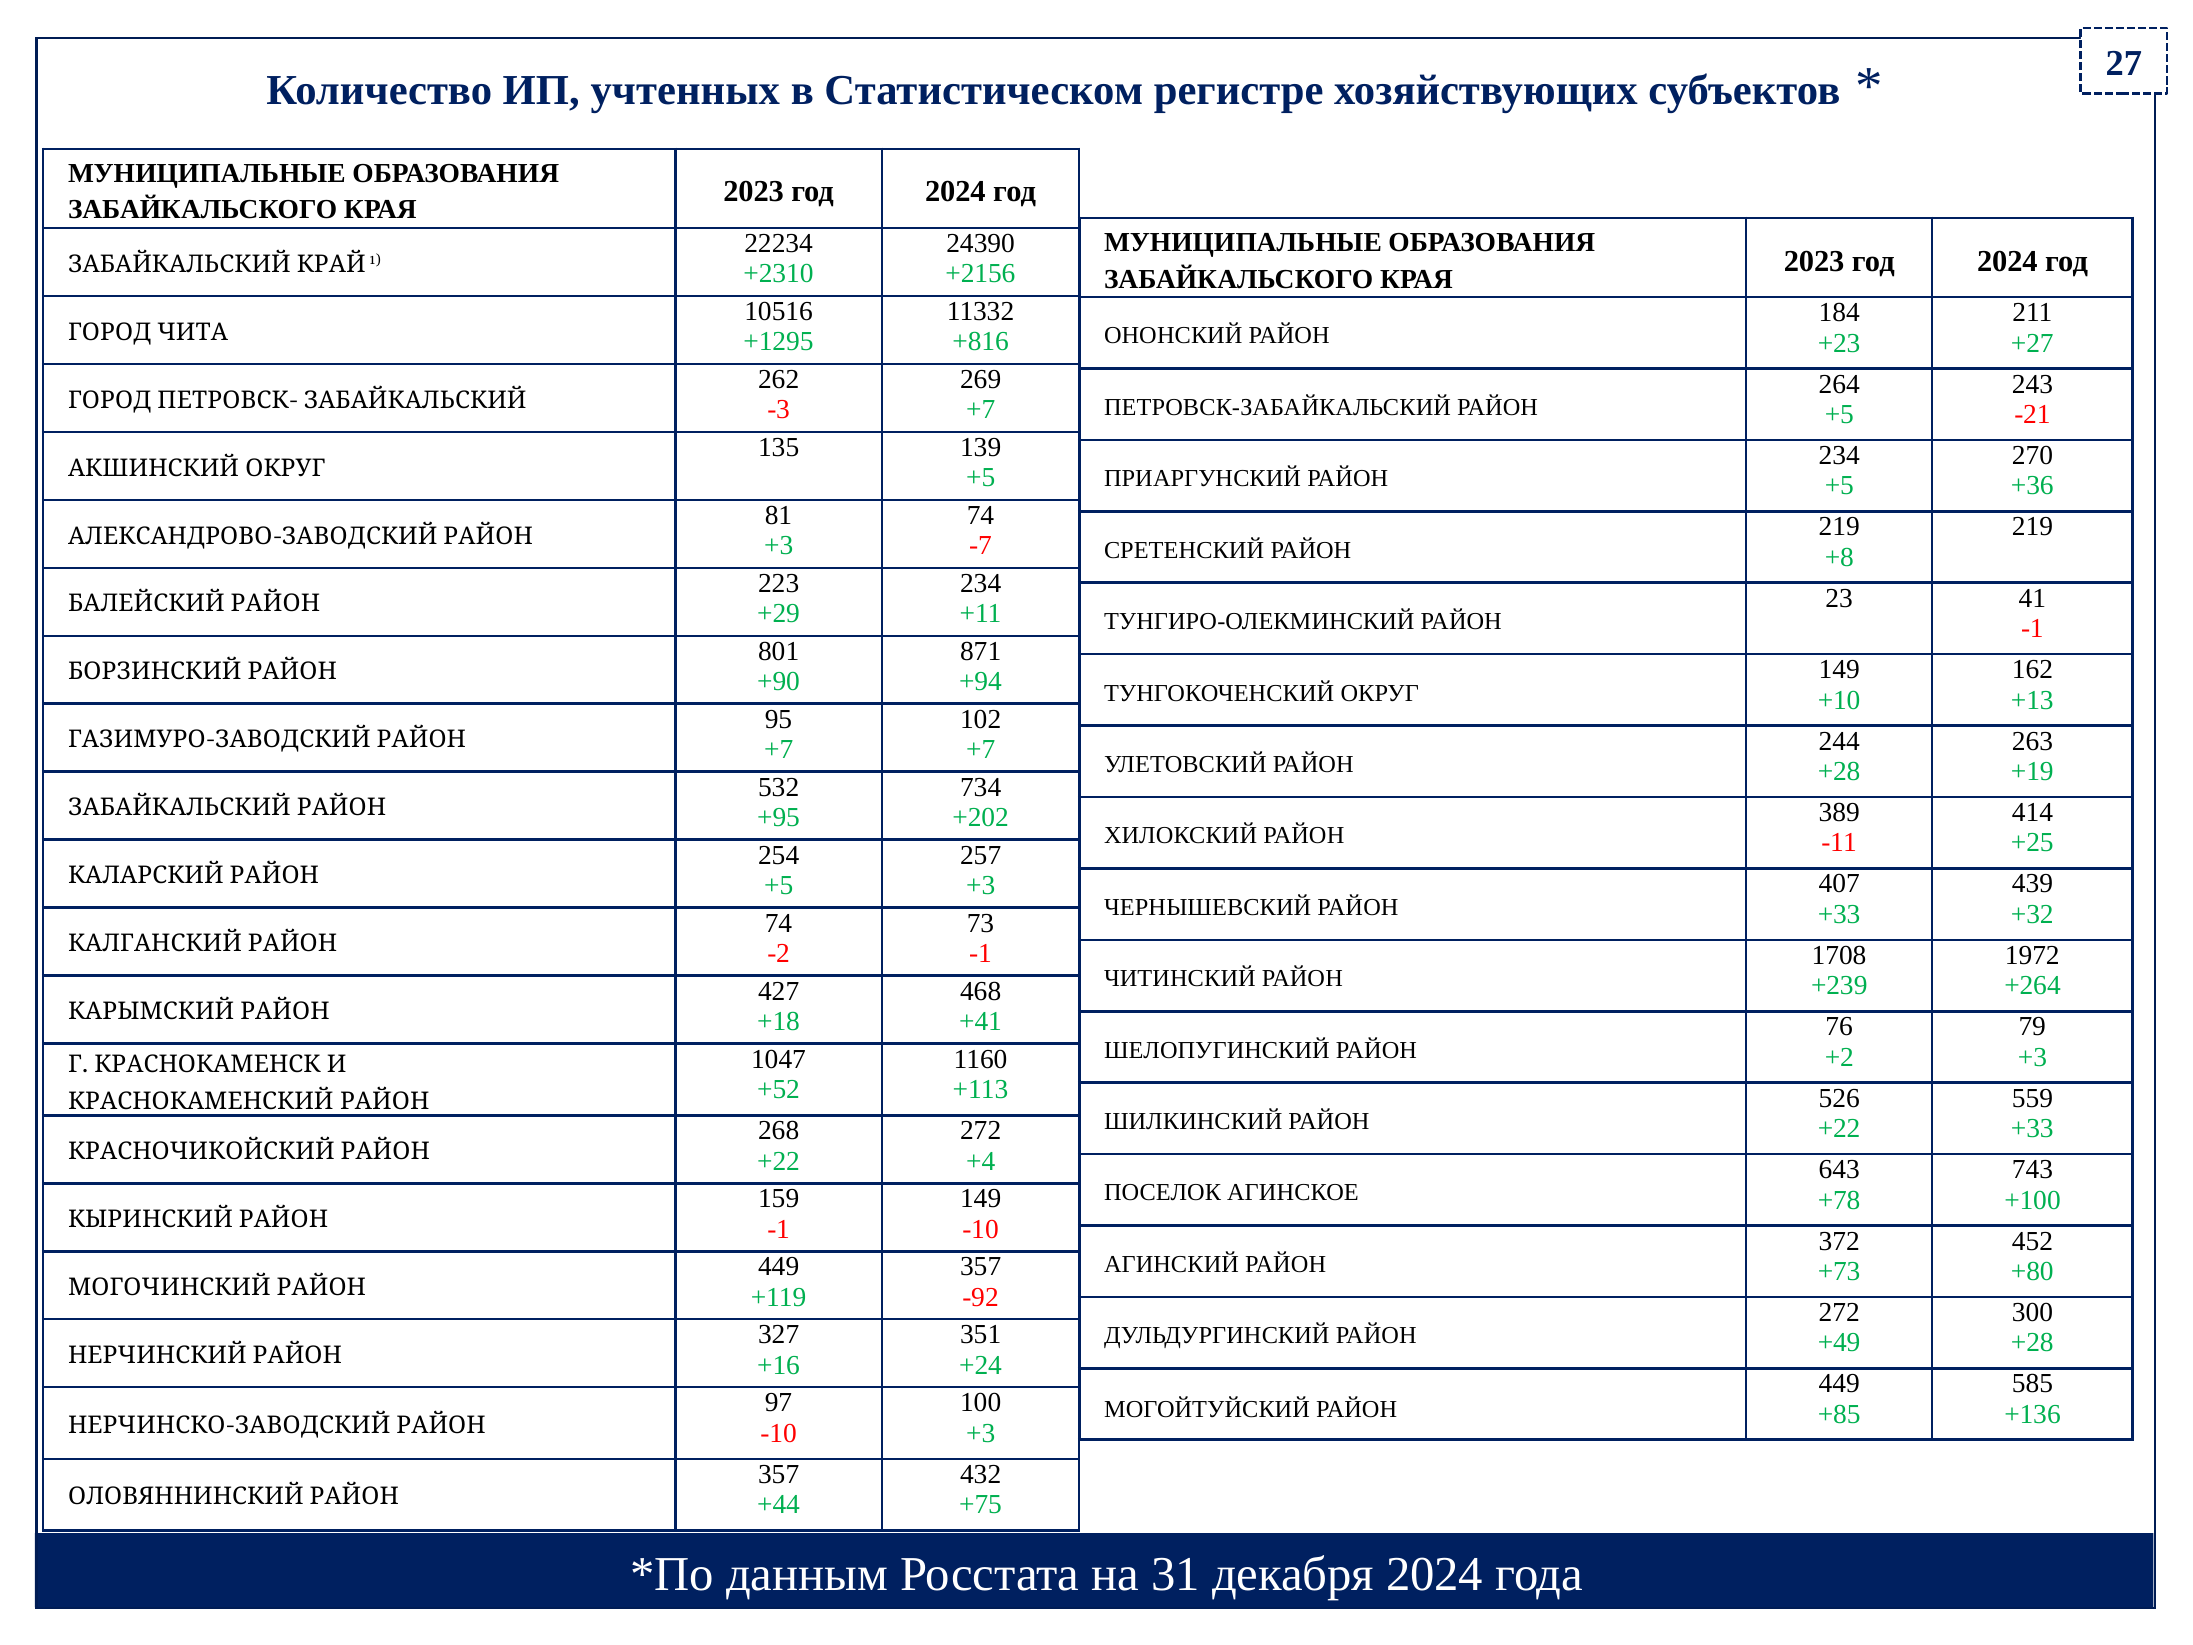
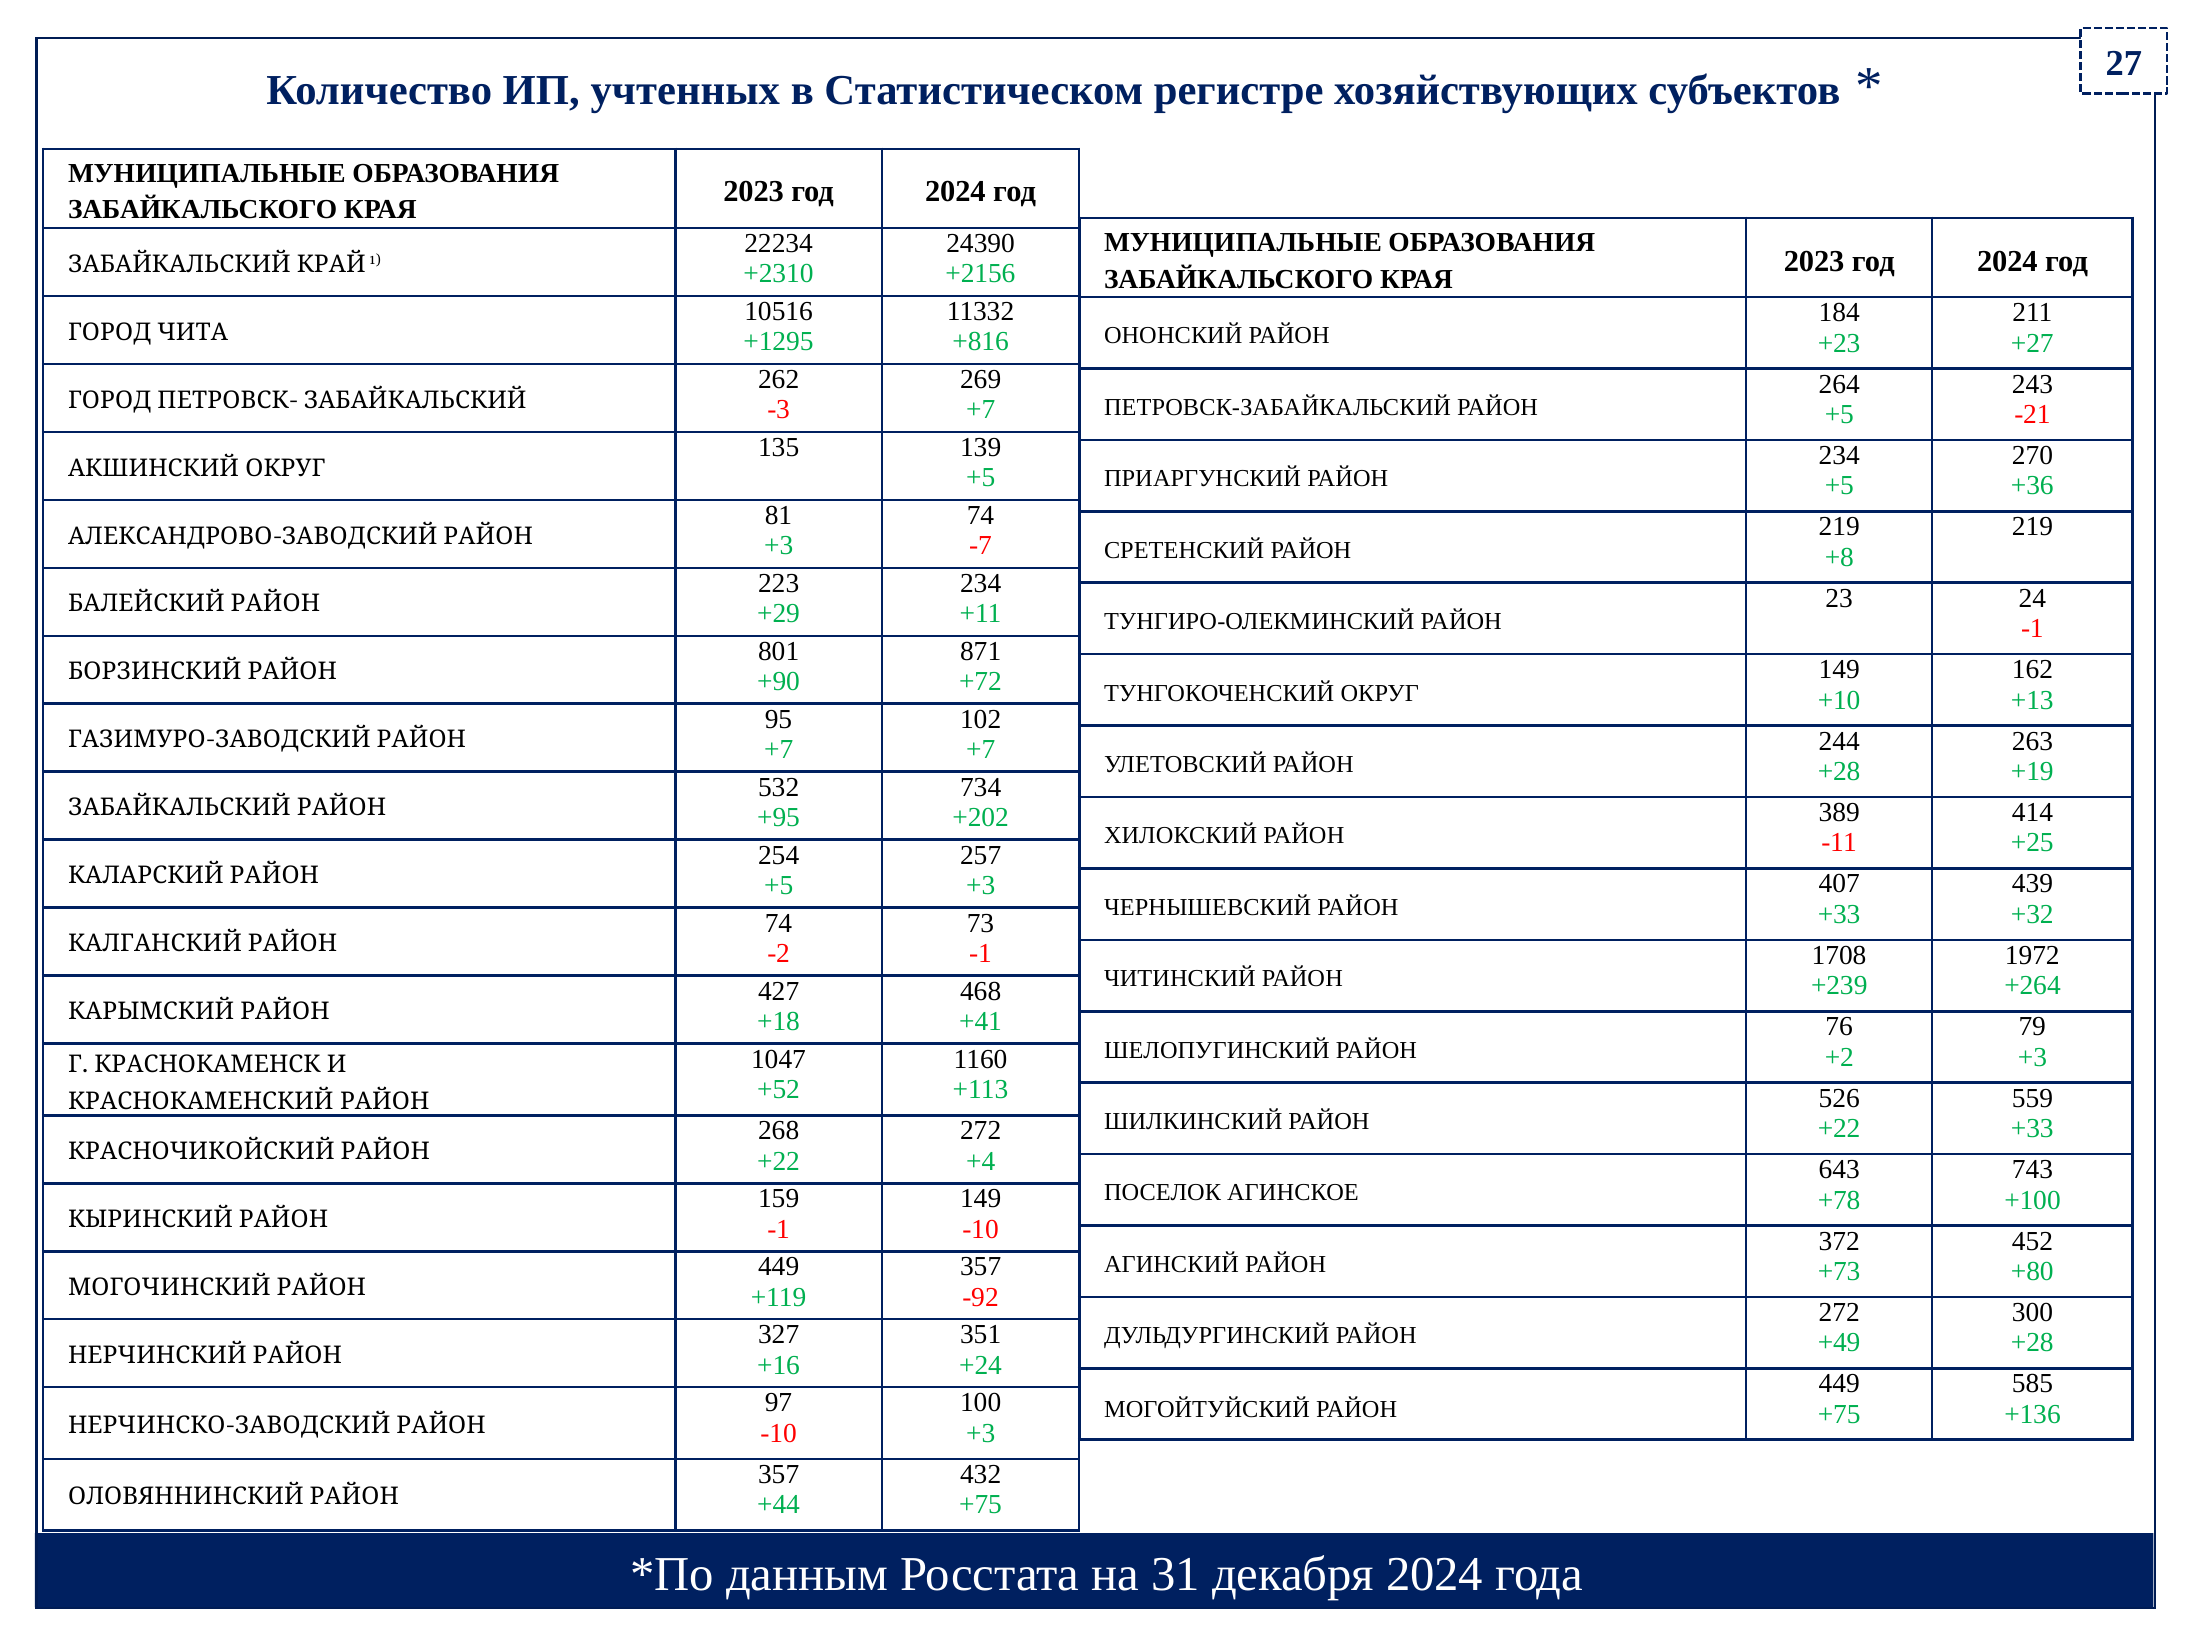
41: 41 -> 24 (2032, 598)
+94: +94 -> +72 (980, 682)
+85: +85 -> +75 (1839, 1414)
